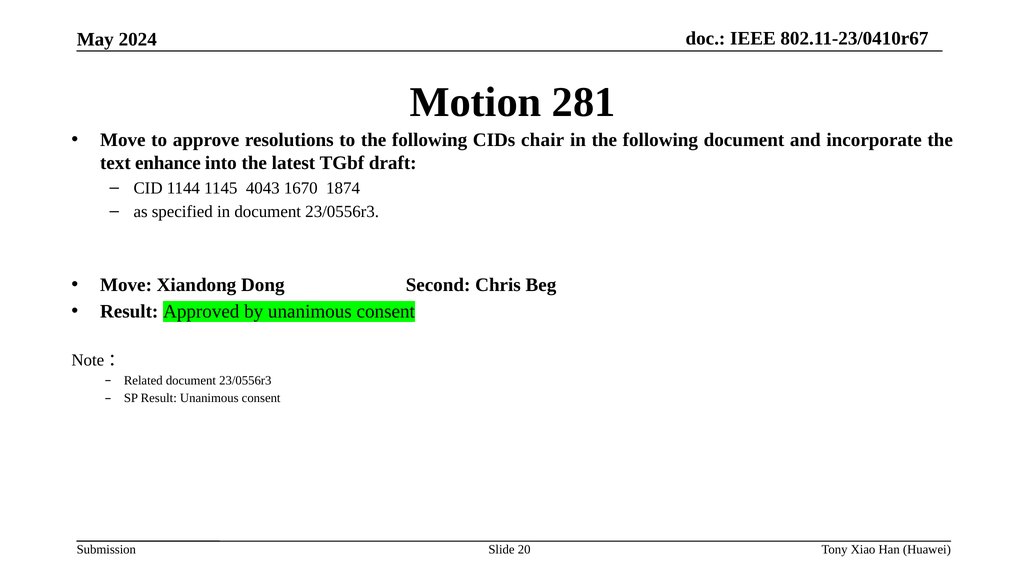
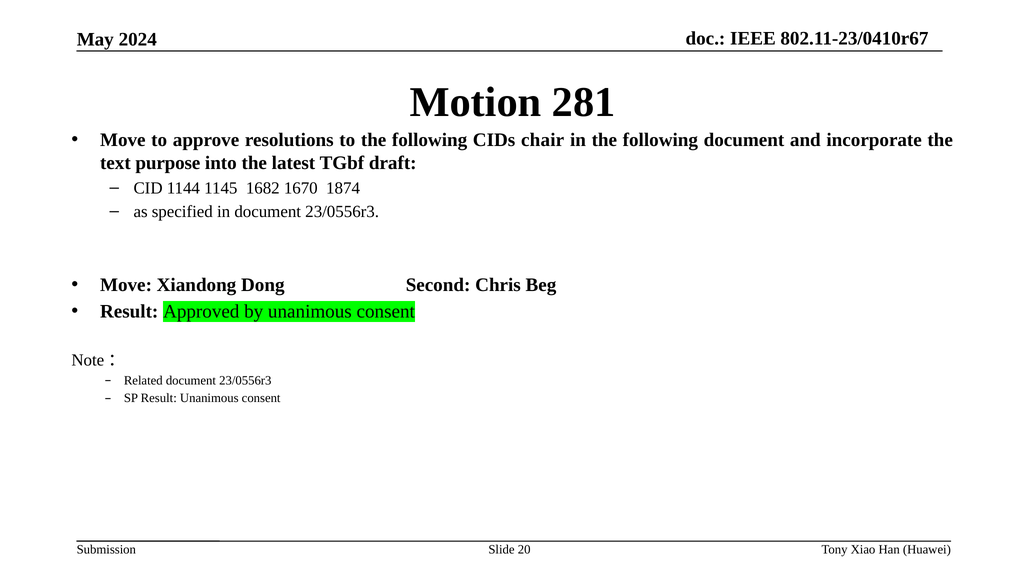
enhance: enhance -> purpose (168, 163)
4043: 4043 -> 1682 (263, 188)
